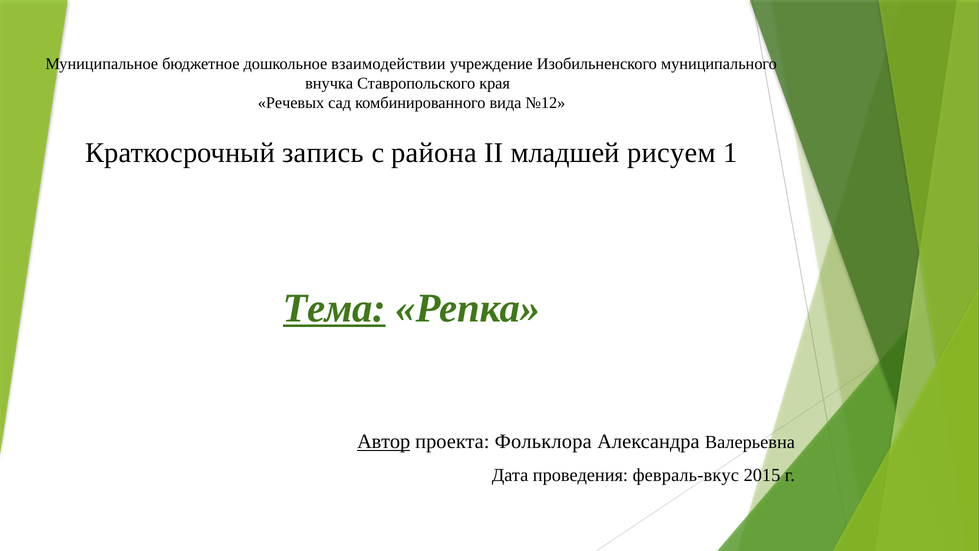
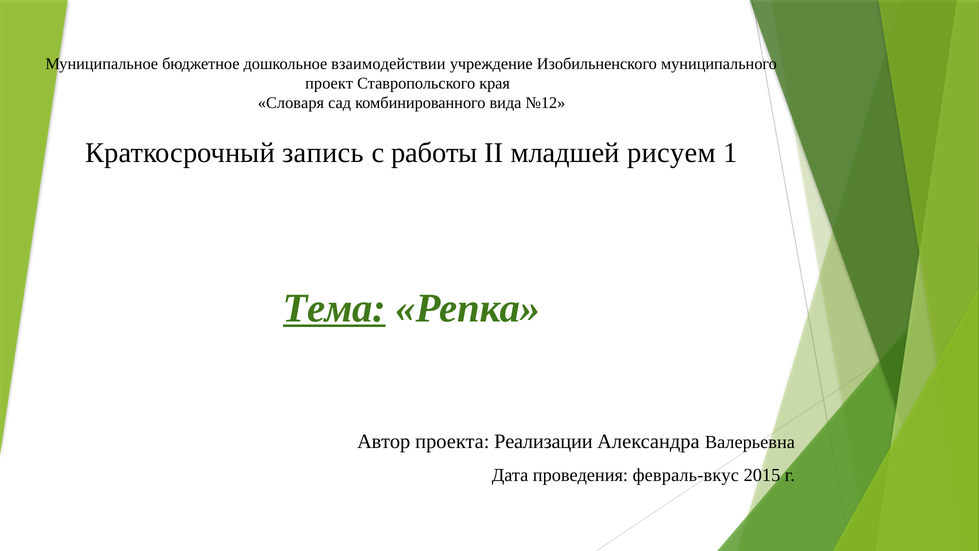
внучка: внучка -> проект (329, 83)
Речевых: Речевых -> Словаря (291, 103)
района: района -> работы (435, 153)
Автор underline: present -> none (384, 441)
Фольклора: Фольклора -> Реализации (543, 441)
